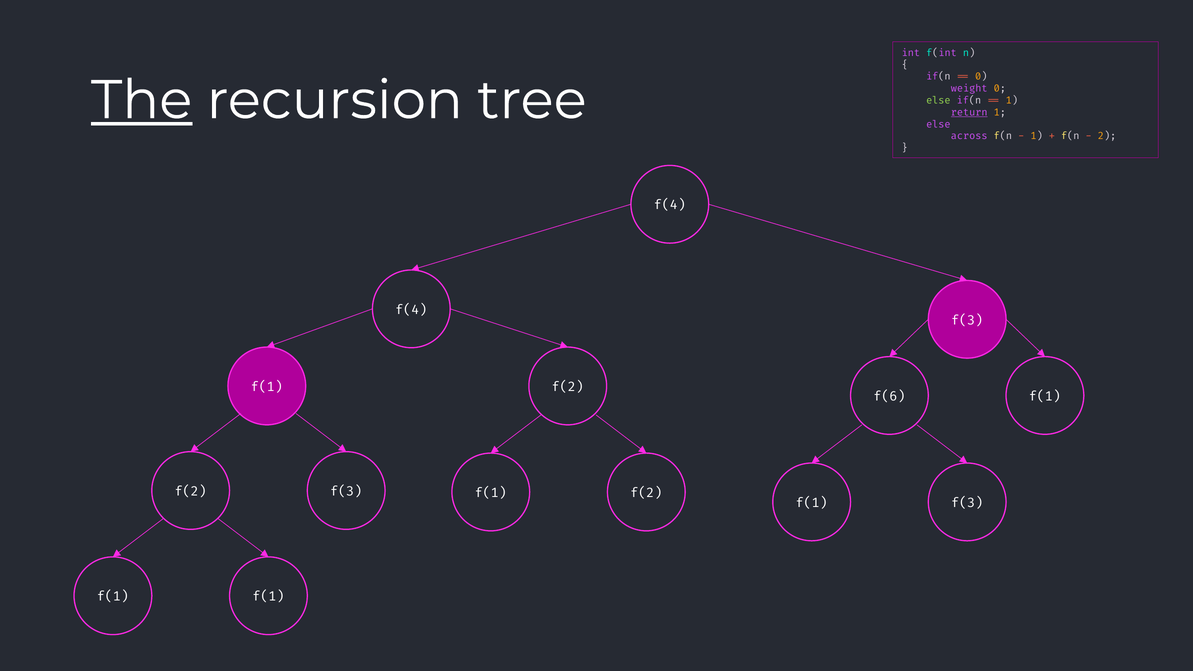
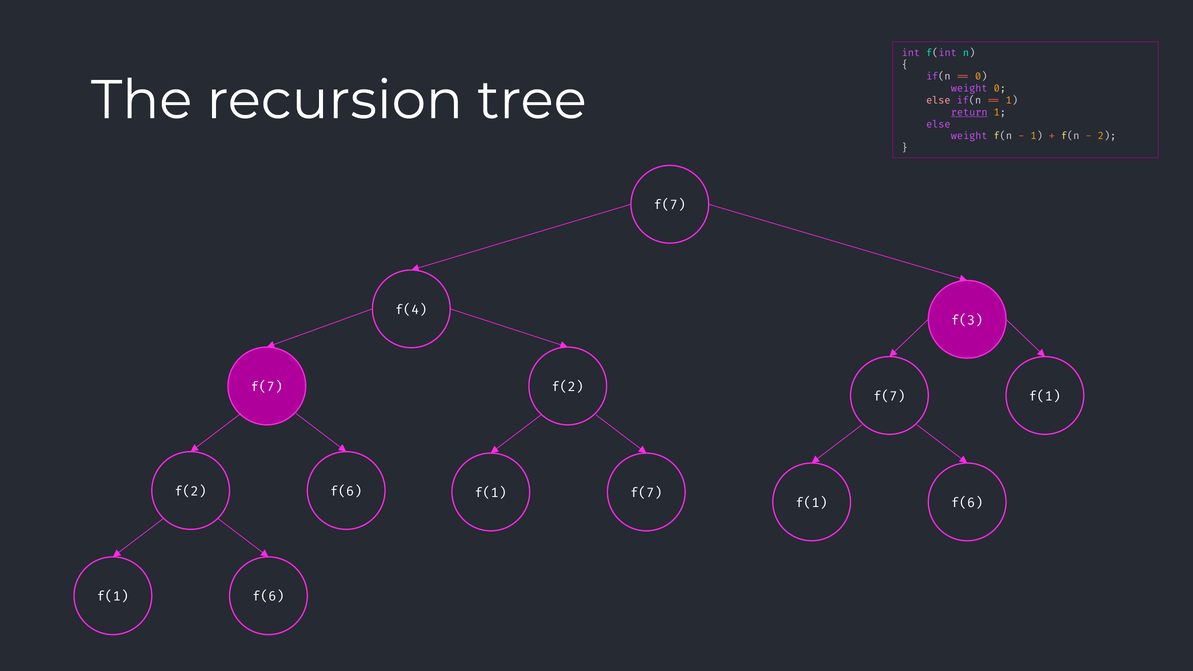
The underline: present -> none (142, 100)
else colour: light green -> pink (938, 100)
across: across -> weight (969, 136)
f(4: f(4 -> f(7 (670, 205)
f(1: f(1 -> f(7 (267, 387)
f(6: f(6 -> f(7 (889, 396)
f(2 f(3: f(3 -> f(6 (346, 491)
f(2: f(2 -> f(7 (646, 493)
f(3: f(3 -> f(6 (967, 503)
f(1: f(1 -> f(6 (268, 597)
